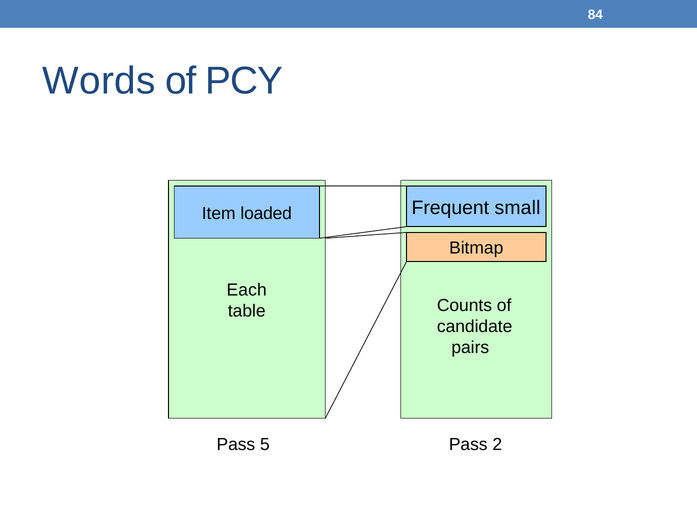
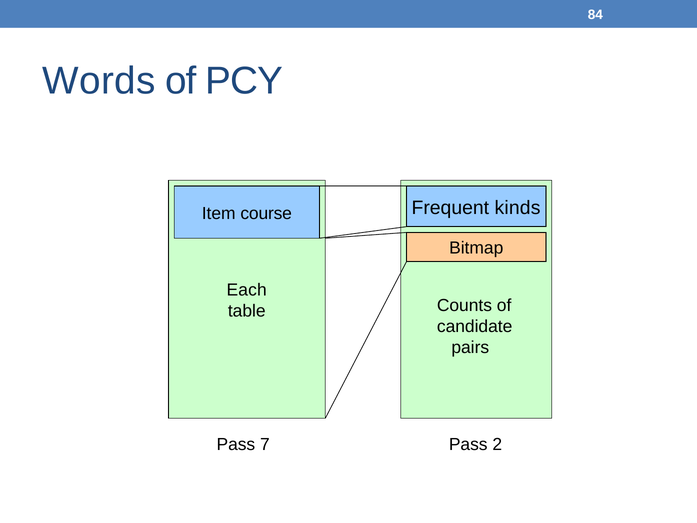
small: small -> kinds (518, 208)
loaded: loaded -> course (266, 213)
5: 5 -> 7 (265, 444)
